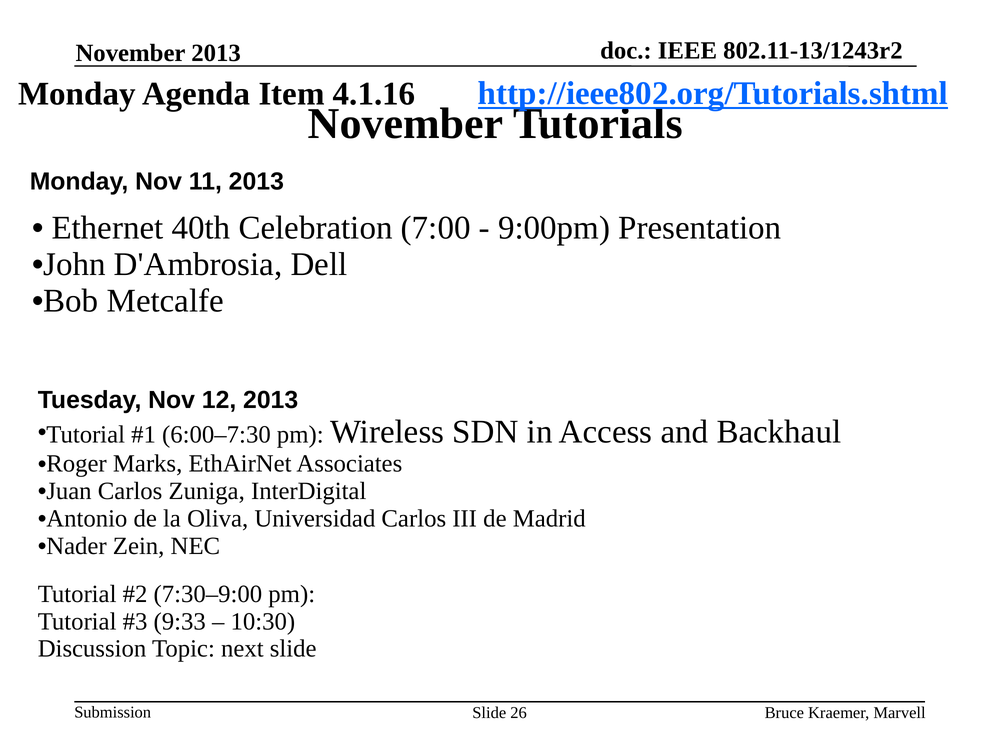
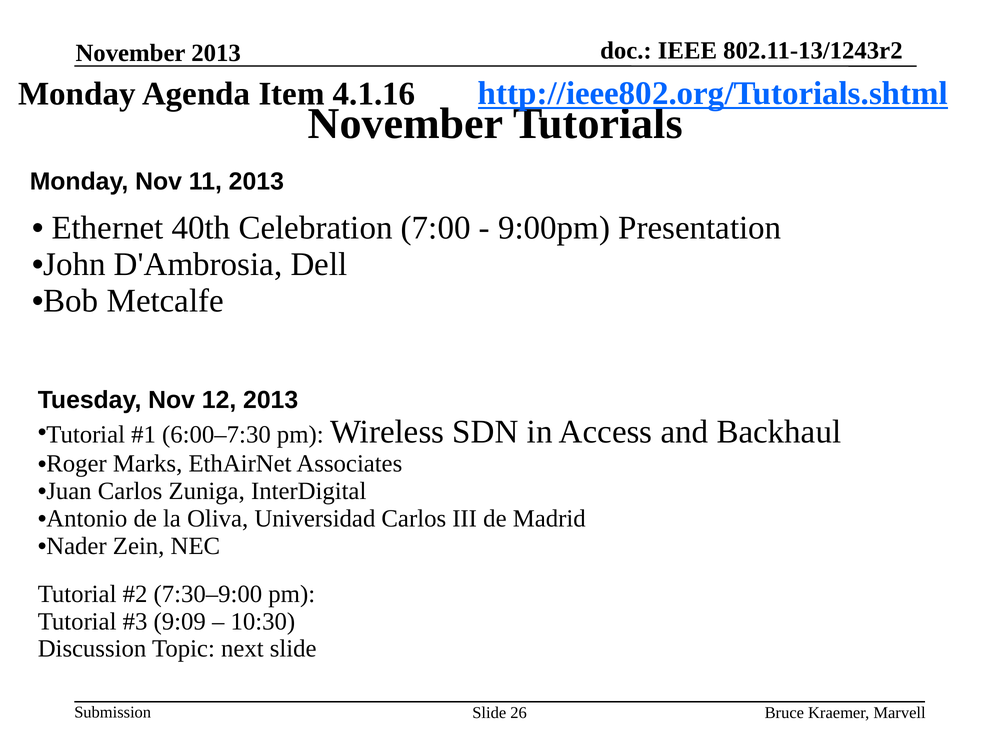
9:33: 9:33 -> 9:09 (180, 622)
